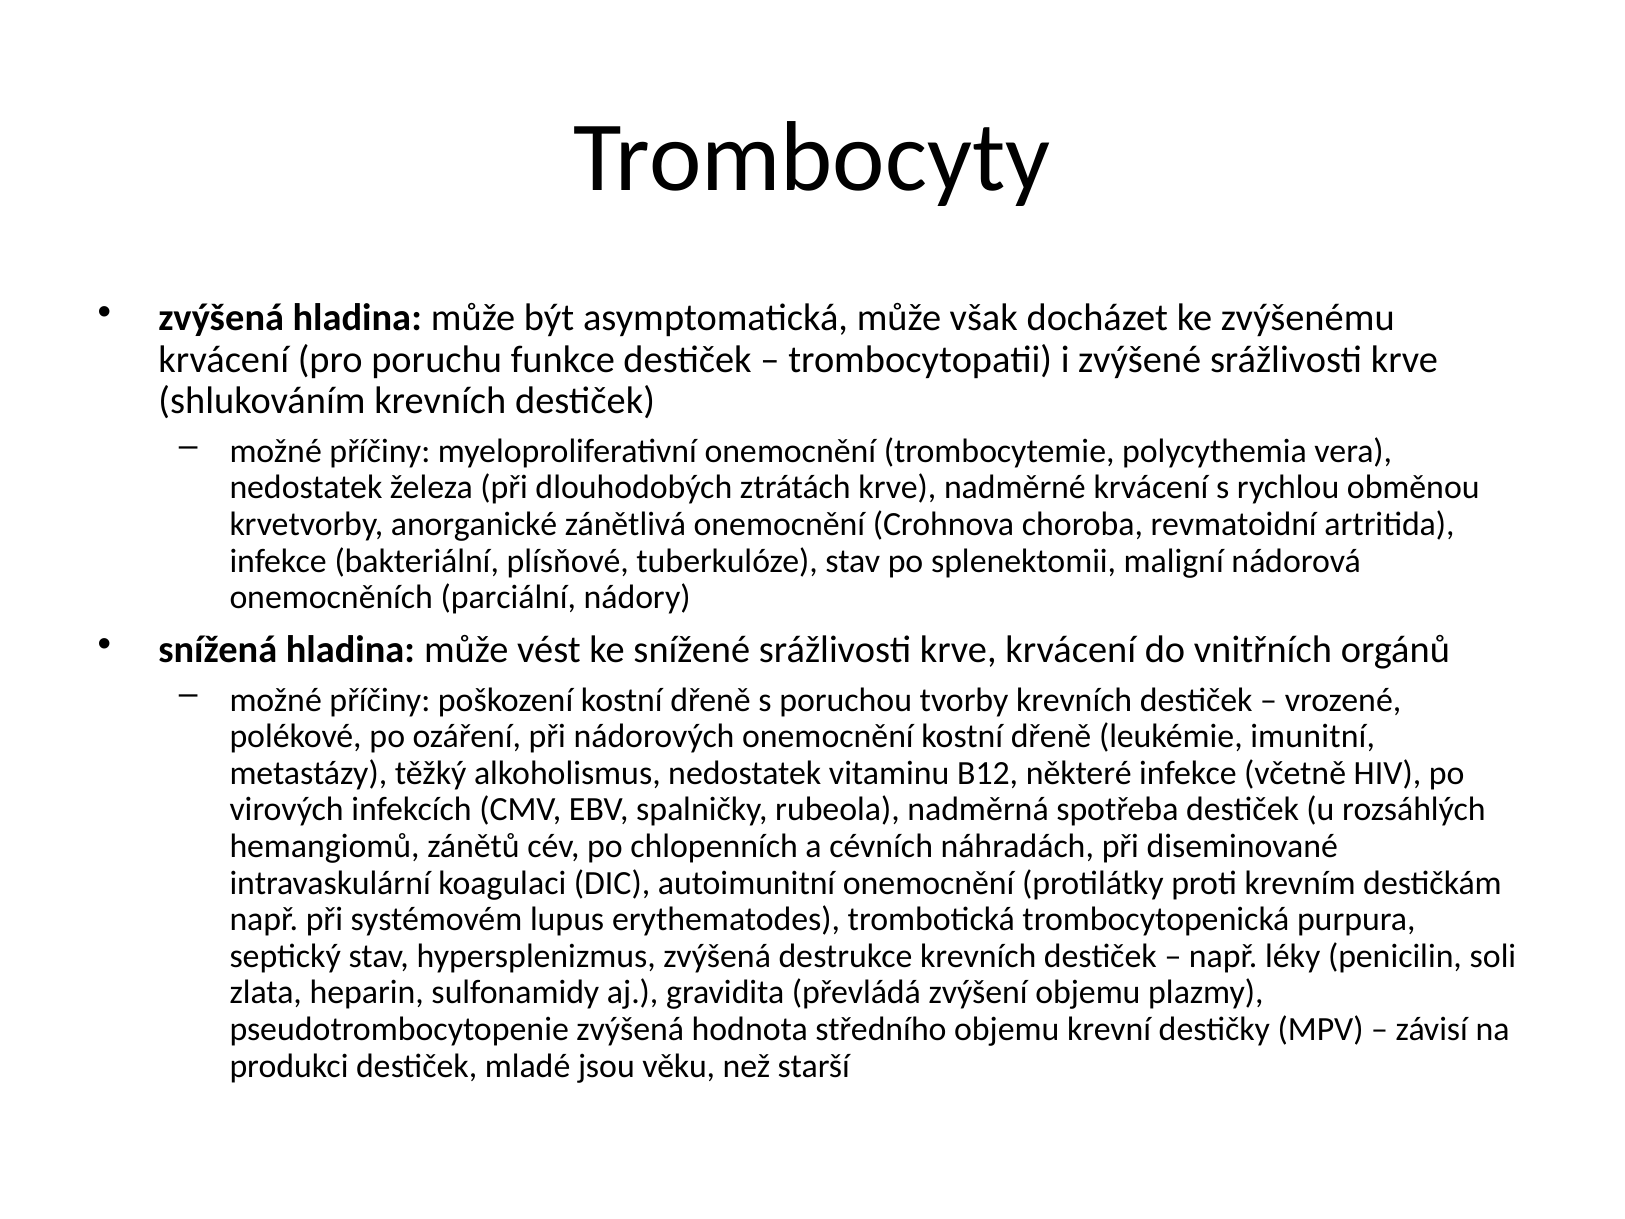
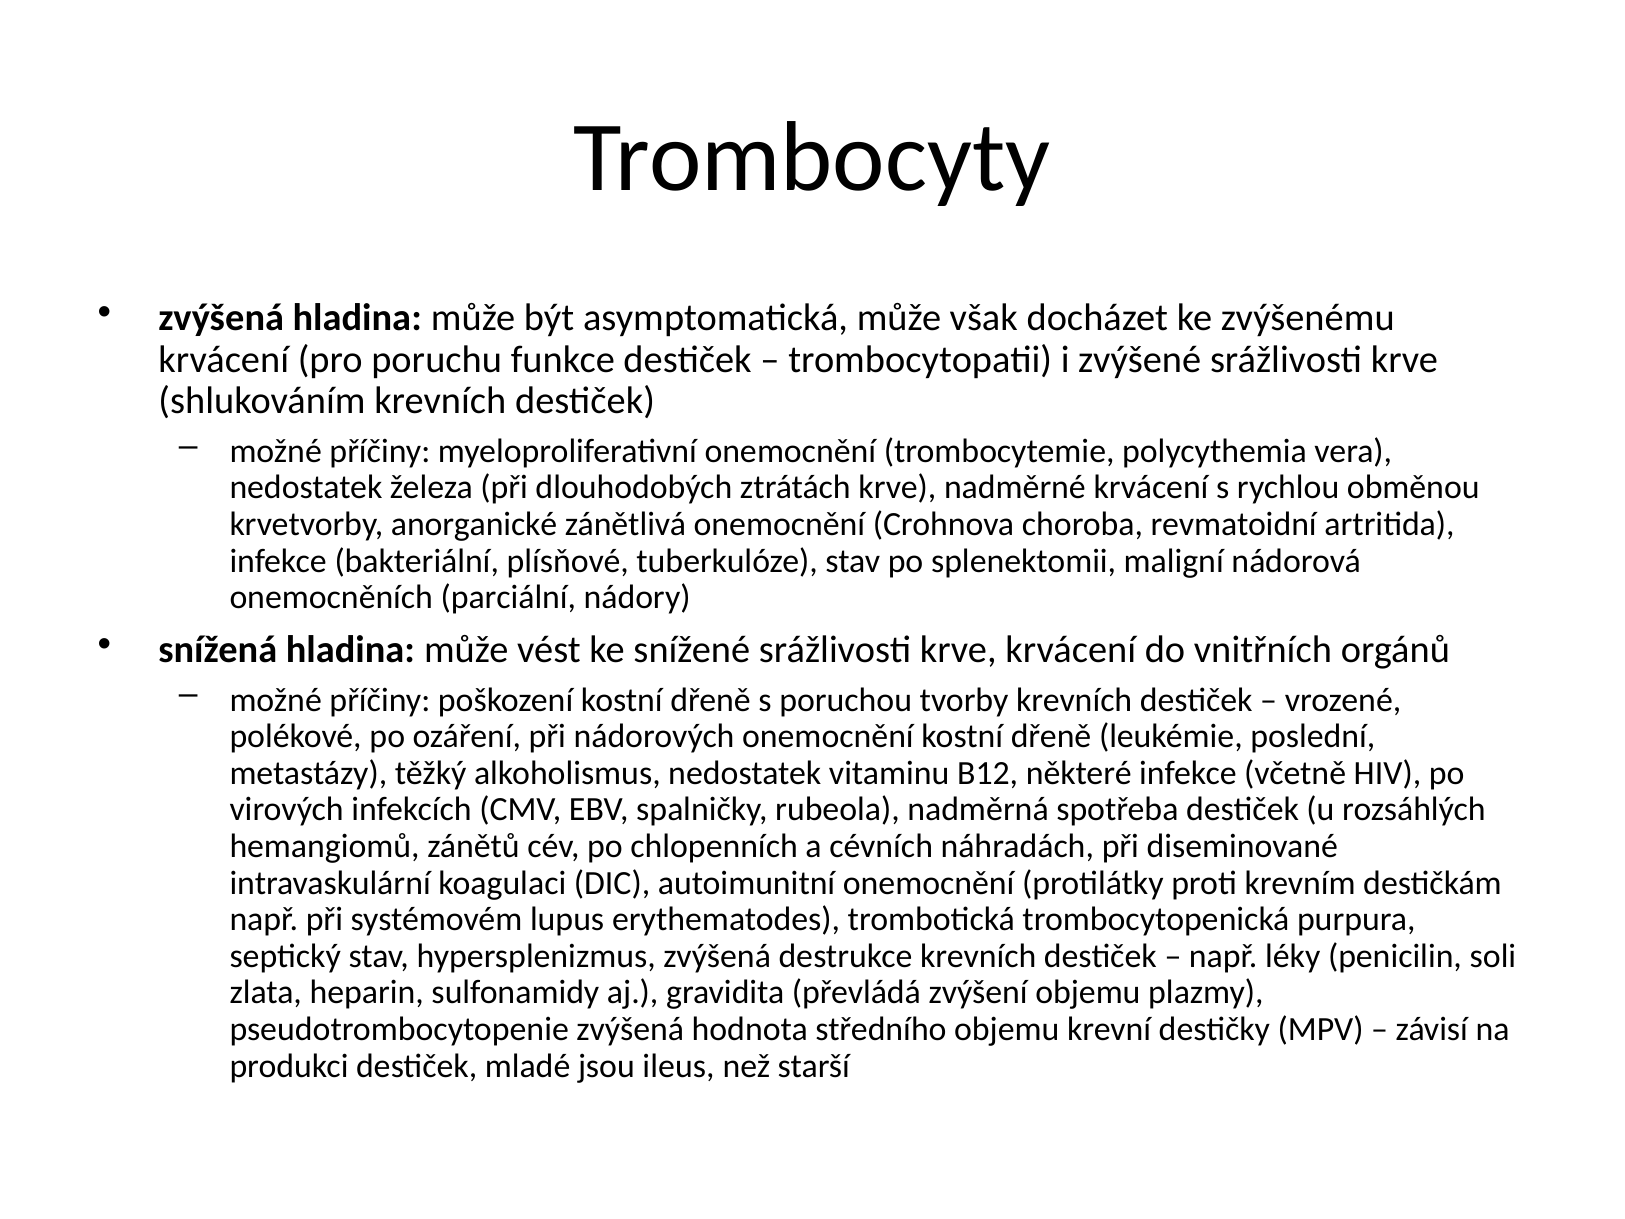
imunitní: imunitní -> poslední (1313, 736)
věku: věku -> ileus (679, 1066)
